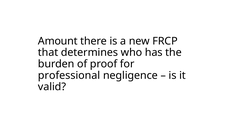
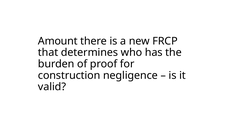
professional: professional -> construction (69, 76)
